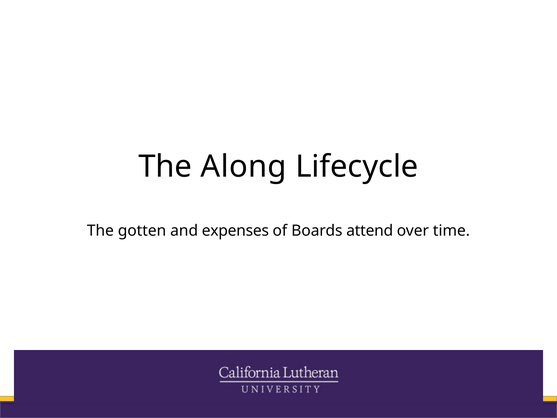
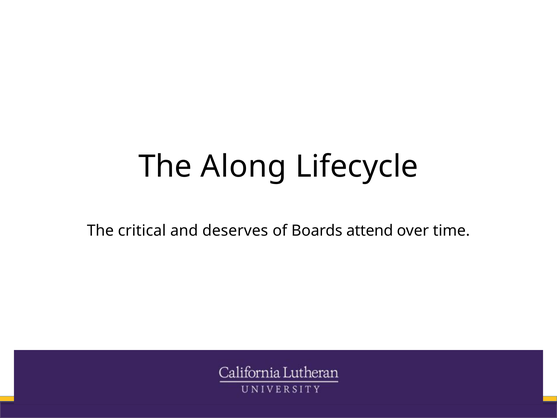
gotten: gotten -> critical (142, 231)
expenses: expenses -> deserves (235, 231)
